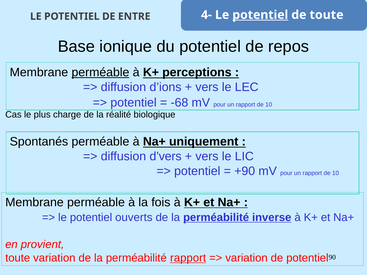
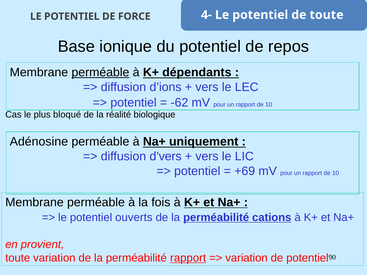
ENTRE: ENTRE -> FORCE (134, 16)
potentiel underline: present -> none (260, 15)
perceptions: perceptions -> dépendants (197, 72)
-68: -68 -> -62 (179, 103)
charge: charge -> bloqué (67, 115)
Spontanés: Spontanés -> Adénosine (39, 142)
+90: +90 -> +69 (245, 171)
inverse: inverse -> cations (272, 218)
